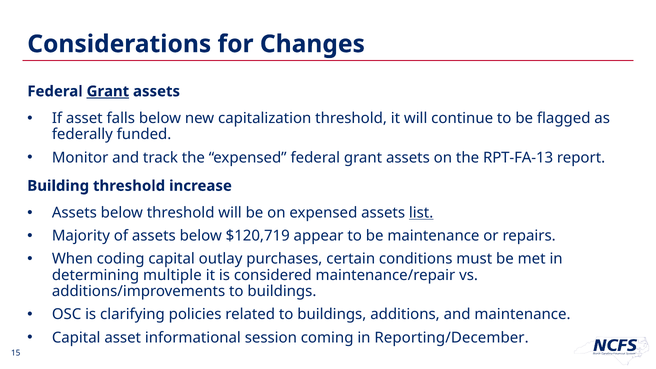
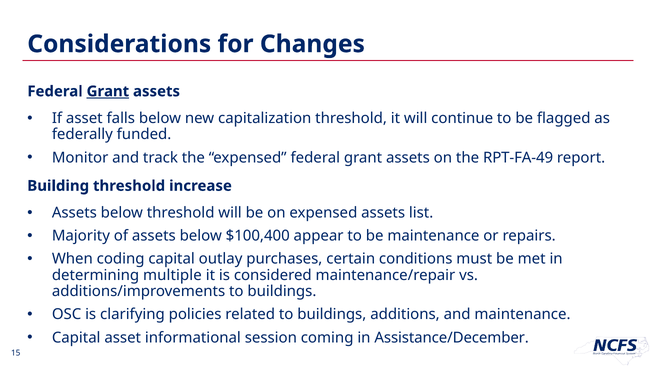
RPT-FA-13: RPT-FA-13 -> RPT-FA-49 (518, 158)
list underline: present -> none (421, 213)
$120,719: $120,719 -> $100,400 (258, 236)
Reporting/December: Reporting/December -> Assistance/December (452, 338)
